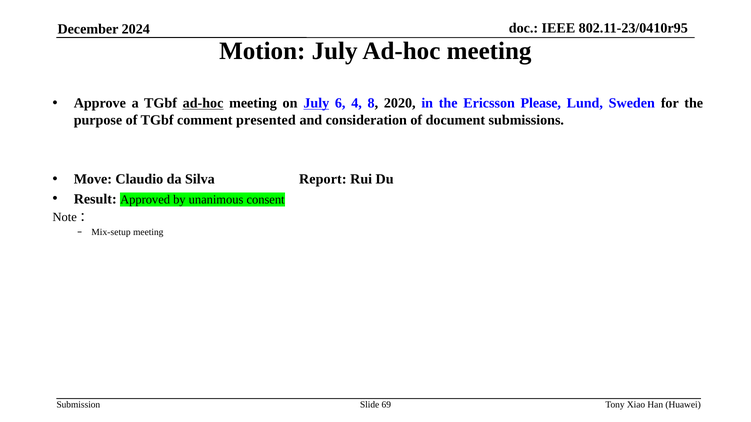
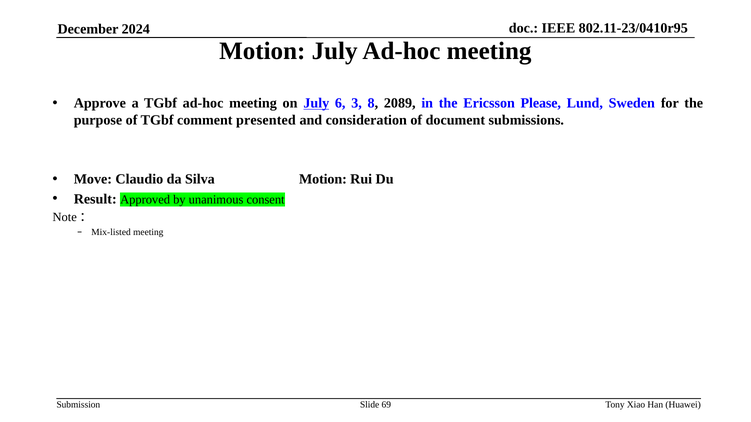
ad-hoc underline: present -> none (203, 103)
4: 4 -> 3 (357, 103)
2020: 2020 -> 2089 (400, 103)
Silva Report: Report -> Motion (323, 179)
Mix-setup: Mix-setup -> Mix-listed (111, 232)
